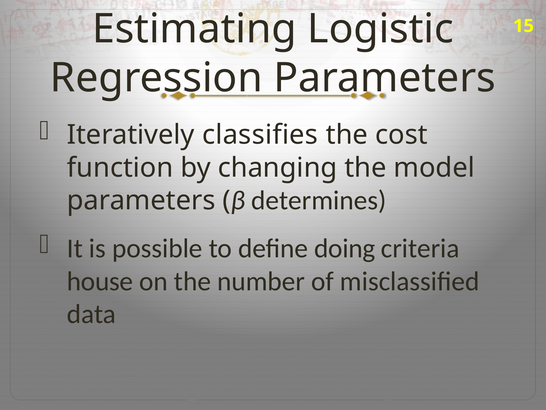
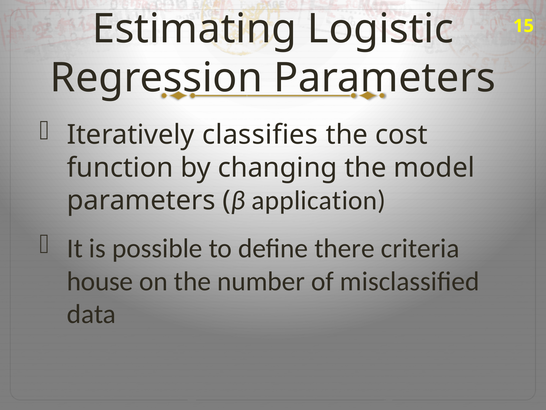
determines: determines -> application (319, 200)
doing: doing -> there (345, 248)
